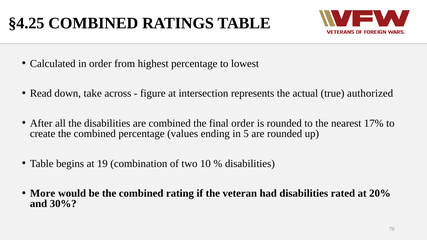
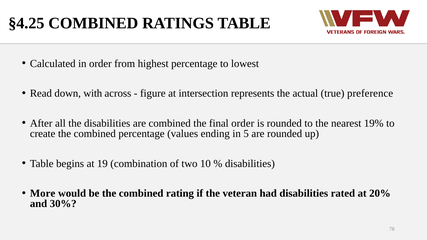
take: take -> with (93, 93)
authorized: authorized -> preference (370, 93)
17%: 17% -> 19% (374, 123)
